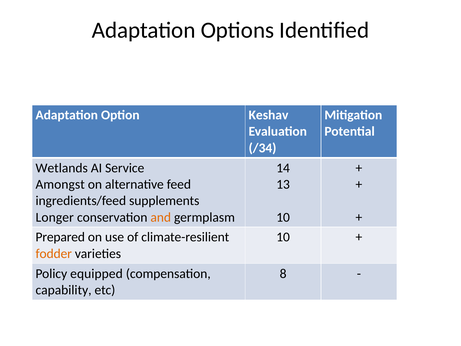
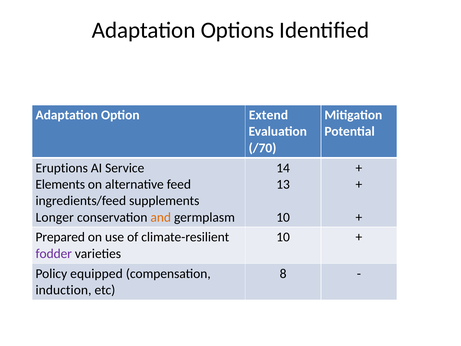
Keshav: Keshav -> Extend (268, 115)
/34: /34 -> /70 (263, 148)
Wetlands: Wetlands -> Eruptions (62, 168)
Amongst: Amongst -> Elements (60, 184)
fodder colour: orange -> purple (54, 253)
capability: capability -> induction (63, 290)
